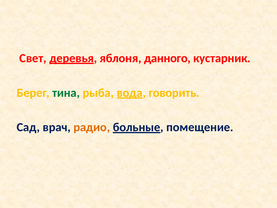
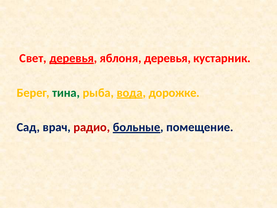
яблоня данного: данного -> деревья (167, 58)
говорить: говорить -> дорожке (174, 93)
радио colour: orange -> red (92, 127)
